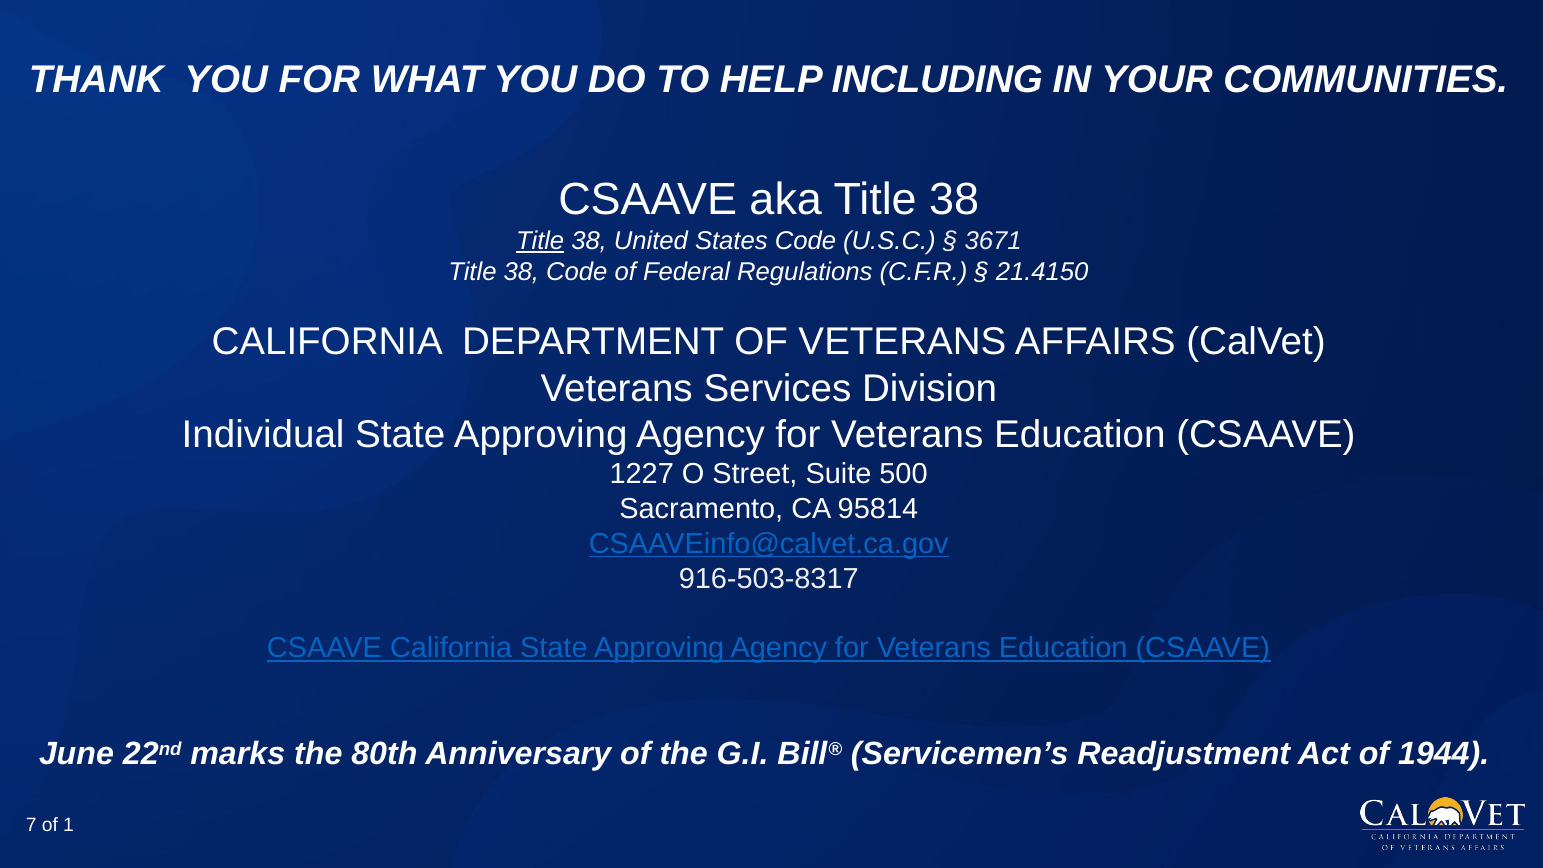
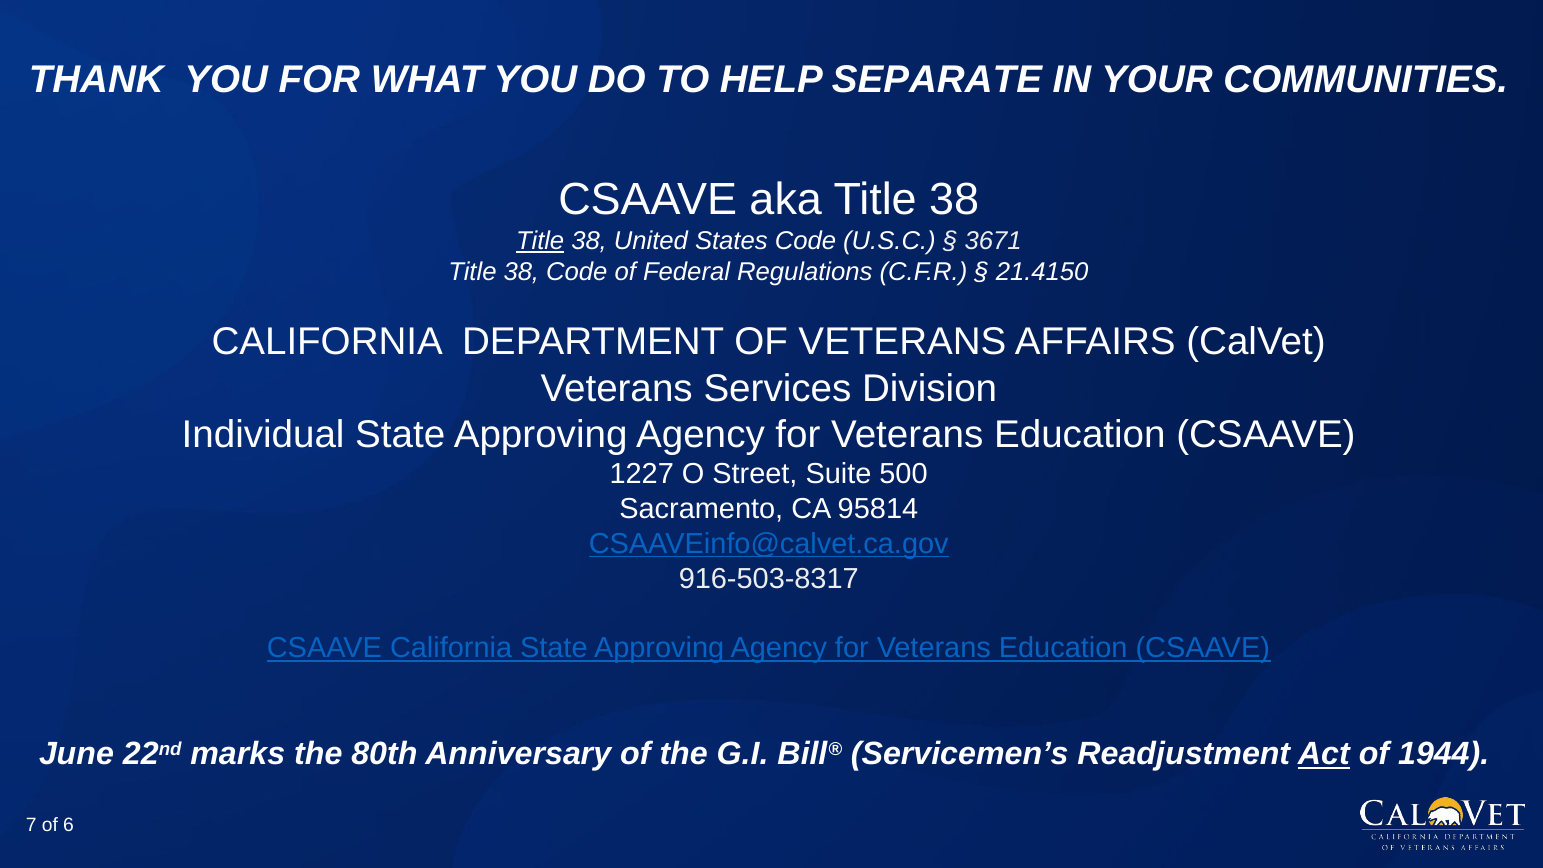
INCLUDING: INCLUDING -> SEPARATE (937, 80)
Act underline: none -> present (1324, 754)
1: 1 -> 6 (69, 825)
